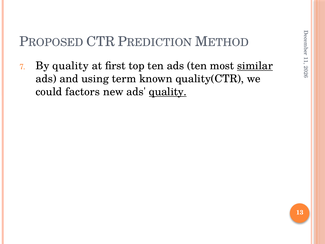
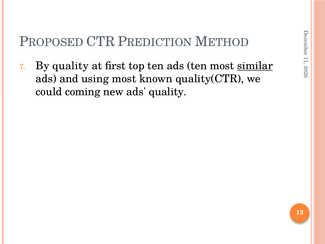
using term: term -> most (124, 79)
factors: factors -> coming (83, 92)
quality underline: present -> none (168, 92)
